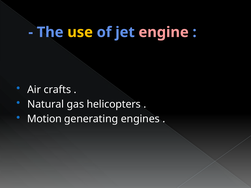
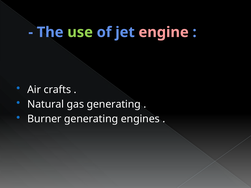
use colour: yellow -> light green (80, 32)
gas helicopters: helicopters -> generating (114, 104)
Motion: Motion -> Burner (44, 119)
